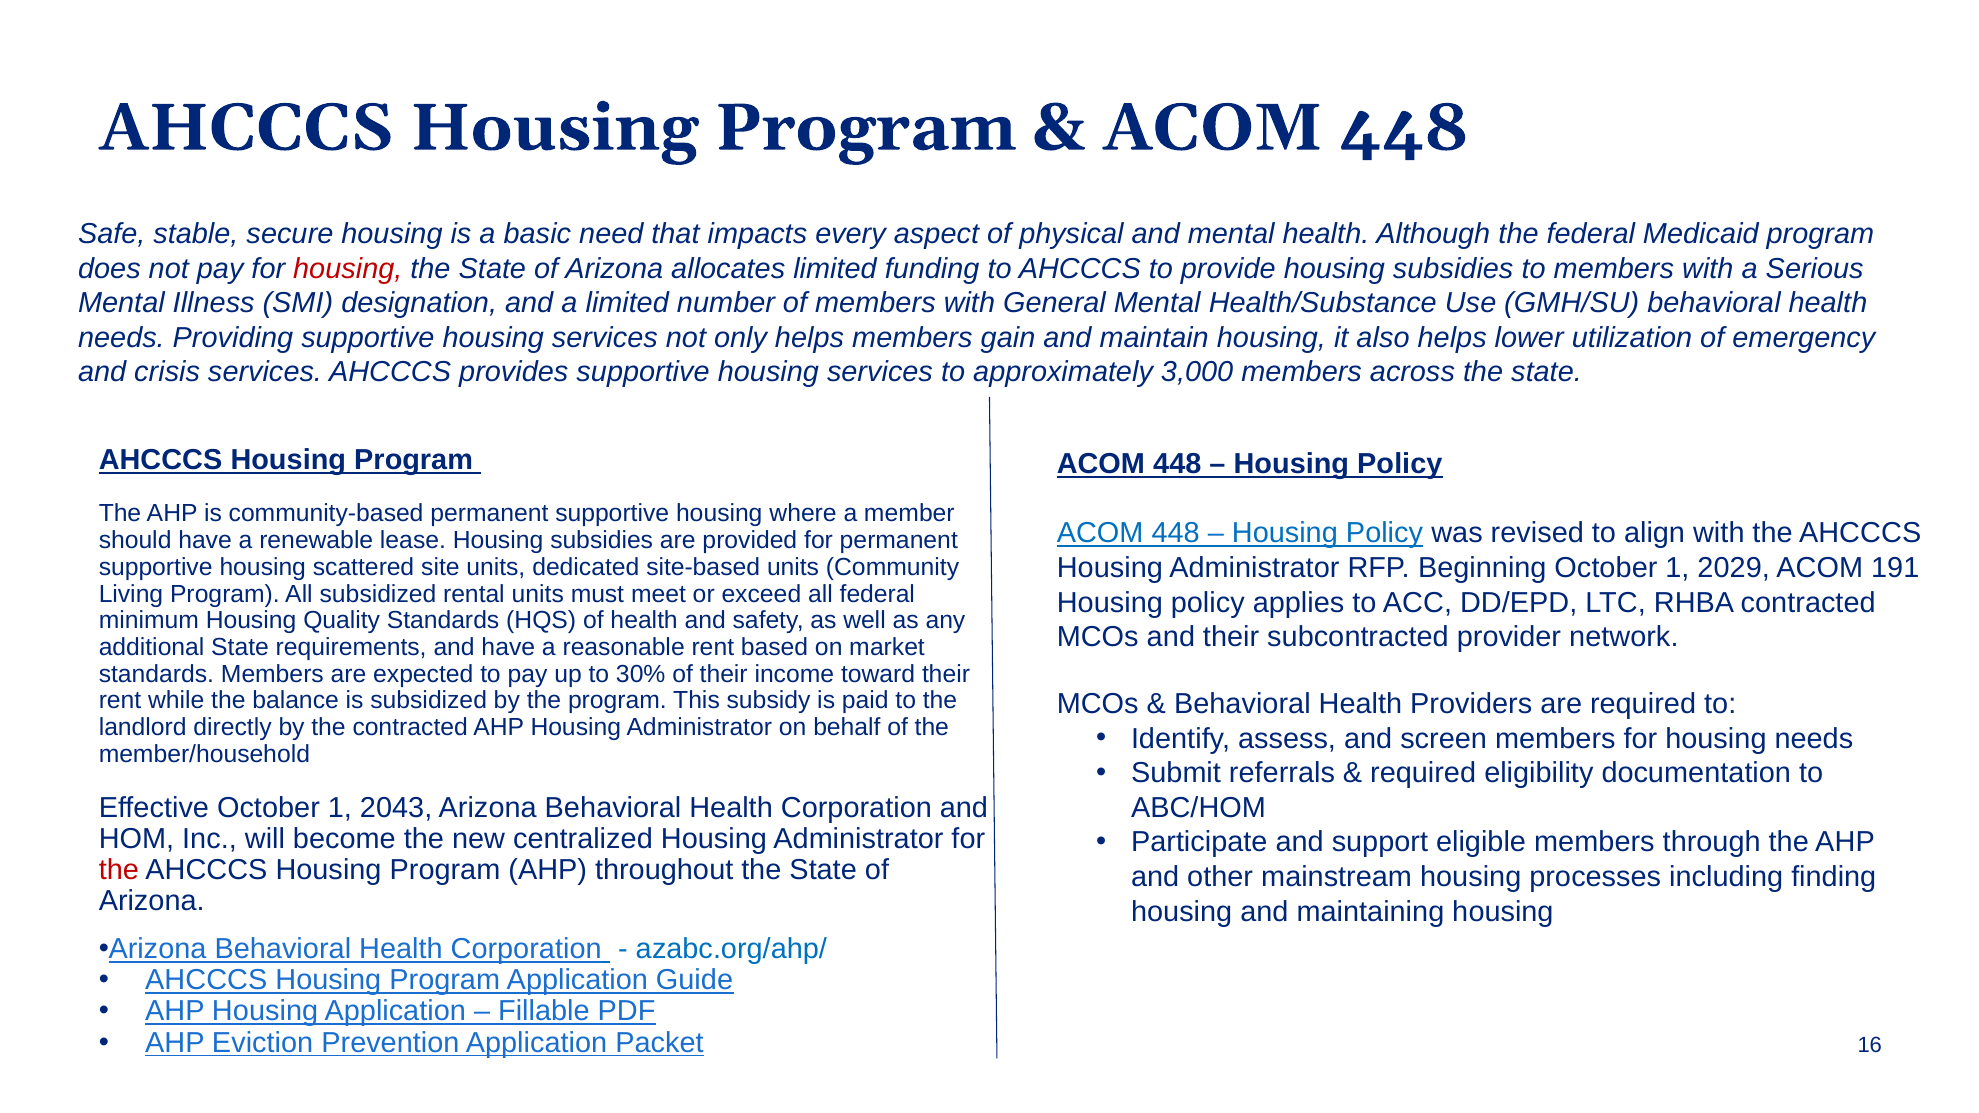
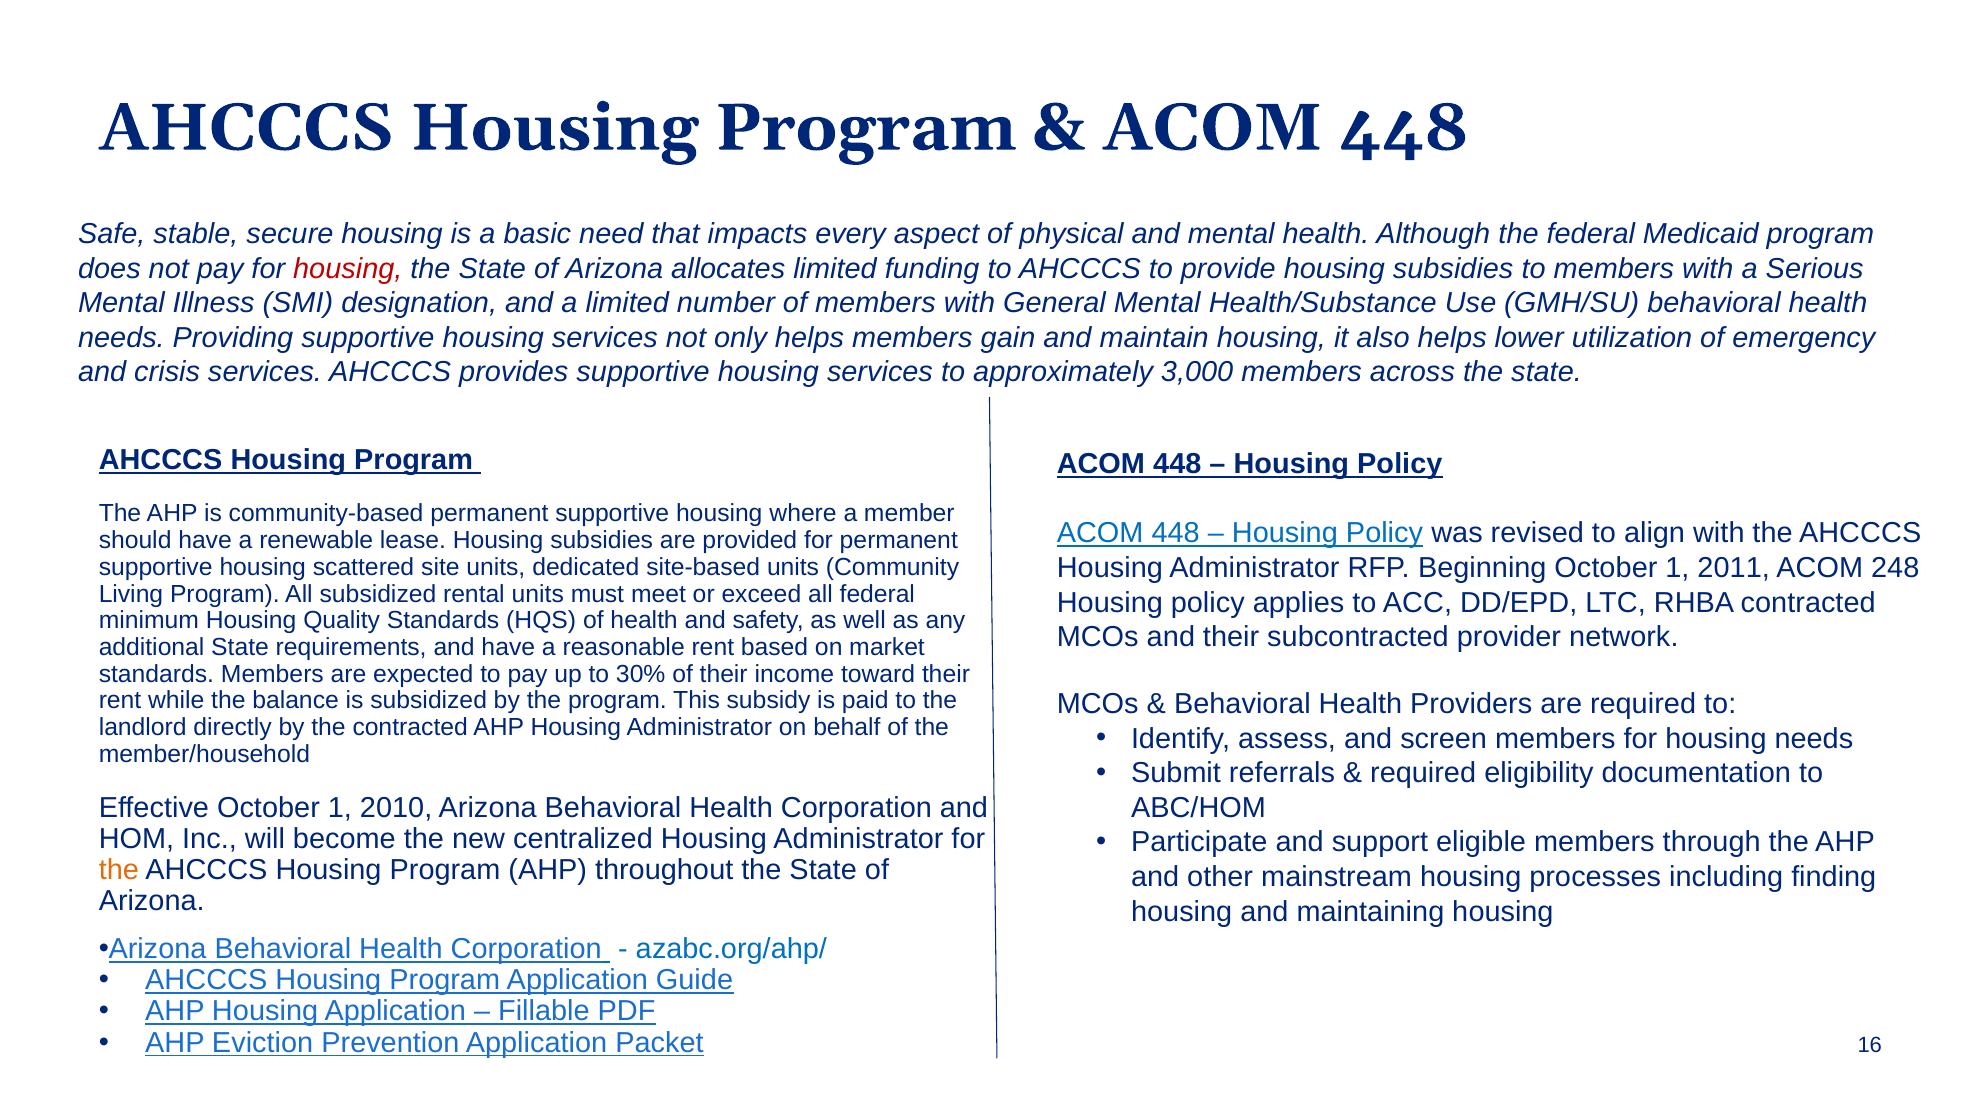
2029: 2029 -> 2011 (1734, 568)
191: 191 -> 248 (1895, 568)
2043: 2043 -> 2010 (396, 808)
the colour: red -> orange (119, 870)
